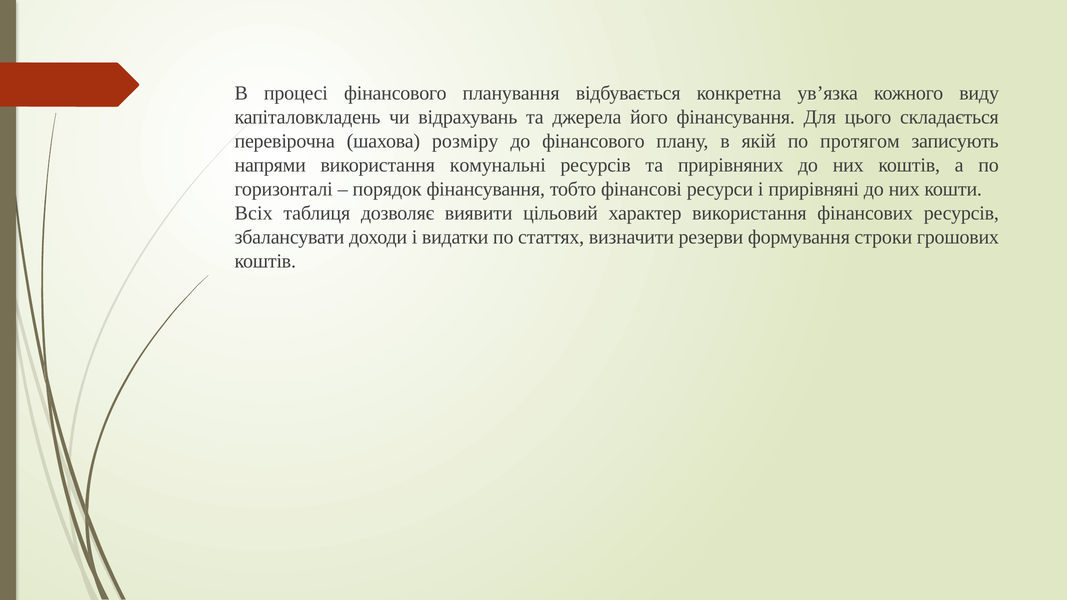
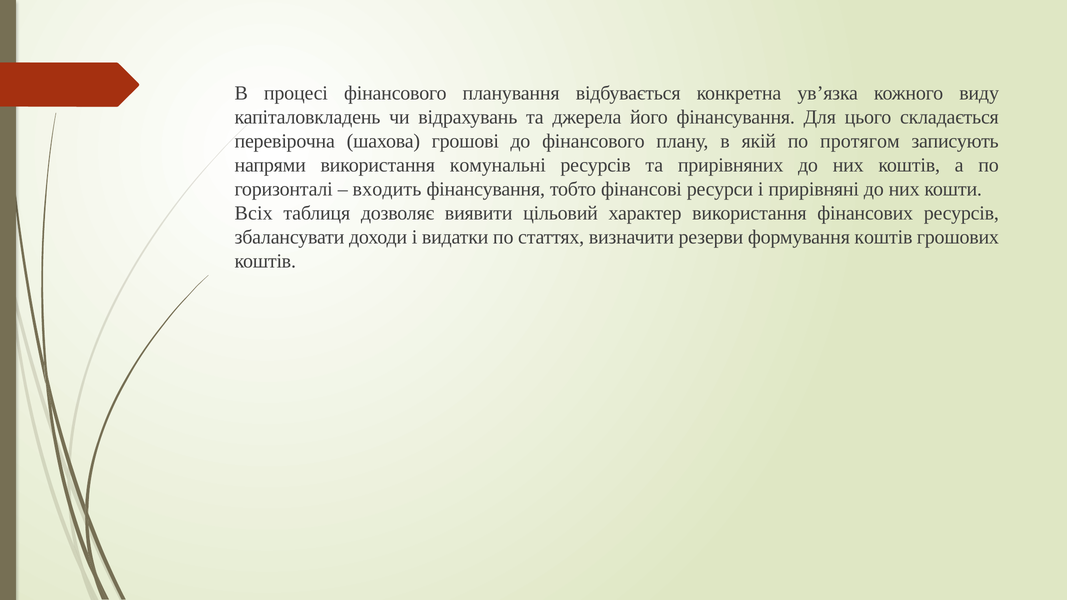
розміру: розміру -> грошові (465, 141)
порядок: порядок -> входить (387, 189)
формування строки: строки -> коштів (883, 237)
